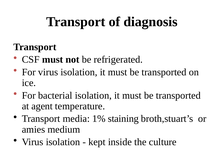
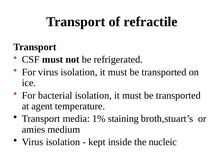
diagnosis: diagnosis -> refractile (151, 22)
culture: culture -> nucleic (163, 142)
